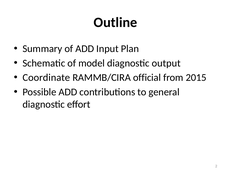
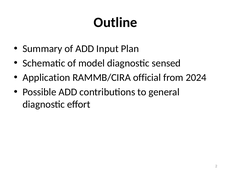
output: output -> sensed (166, 63)
Coordinate: Coordinate -> Application (46, 77)
2015: 2015 -> 2024 (196, 77)
